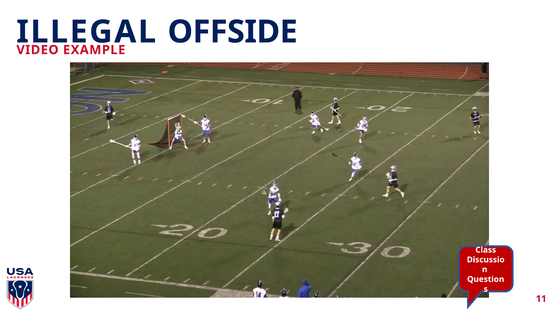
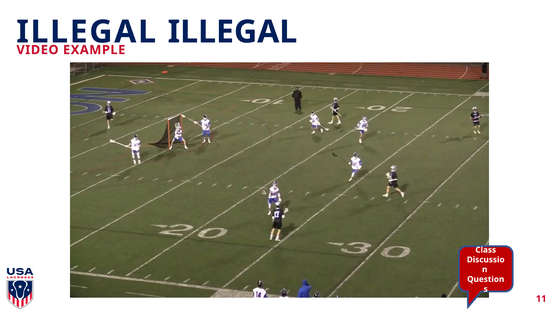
OFFSIDE: OFFSIDE -> ILLEGAL (232, 32)
